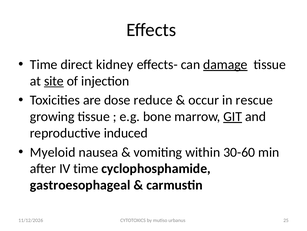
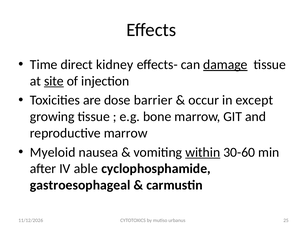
reduce: reduce -> barrier (153, 100)
rescue: rescue -> except (254, 100)
GIT underline: present -> none (233, 116)
reproductive induced: induced -> marrow (126, 133)
within underline: none -> present (203, 152)
IV time: time -> able (86, 168)
